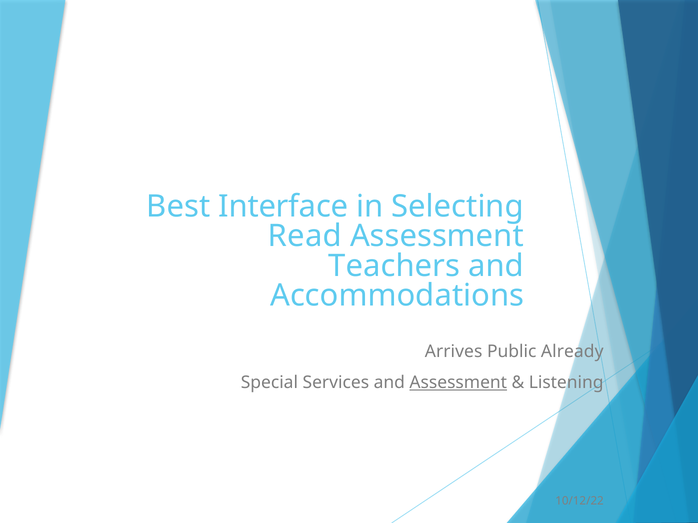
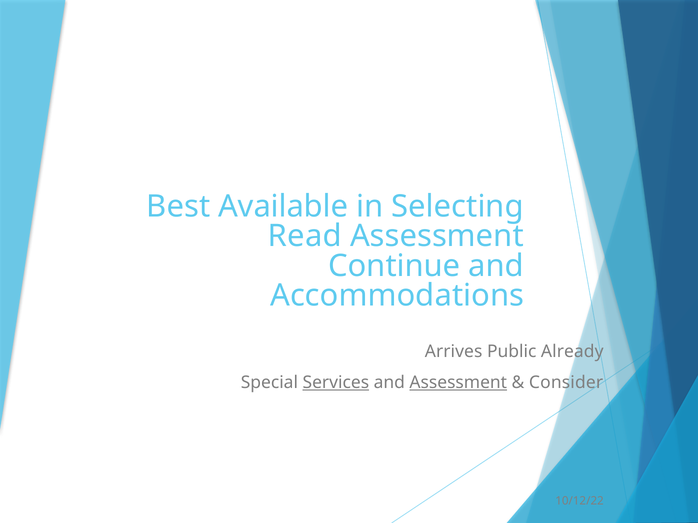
Interface: Interface -> Available (283, 207)
Teachers: Teachers -> Continue (394, 266)
Services underline: none -> present (336, 383)
Listening: Listening -> Consider (566, 383)
